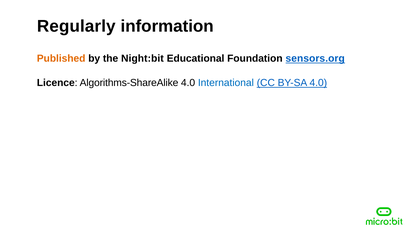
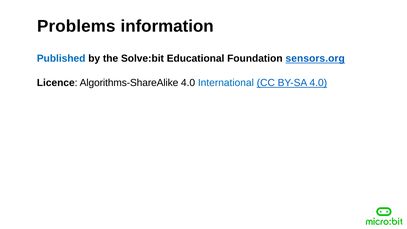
Regularly: Regularly -> Problems (76, 26)
Published colour: orange -> blue (61, 58)
Night:bit: Night:bit -> Solve:bit (142, 58)
